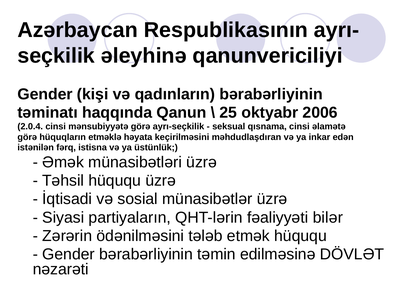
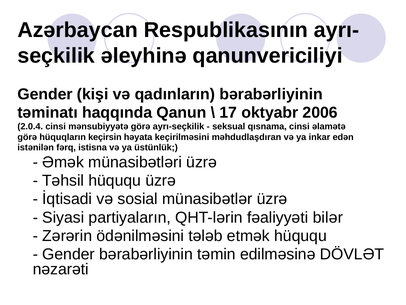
25: 25 -> 17 (228, 112)
etməklə: etməklə -> keçirsin (105, 137)
